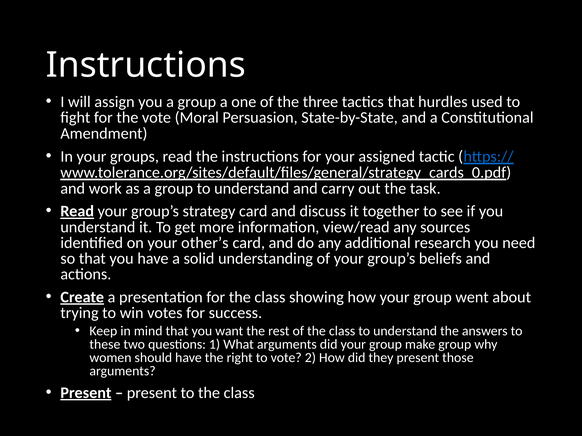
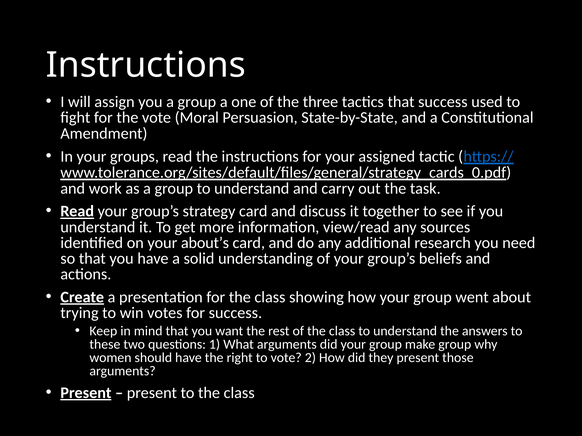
that hurdles: hurdles -> success (443, 102)
other’s: other’s -> about’s (205, 243)
